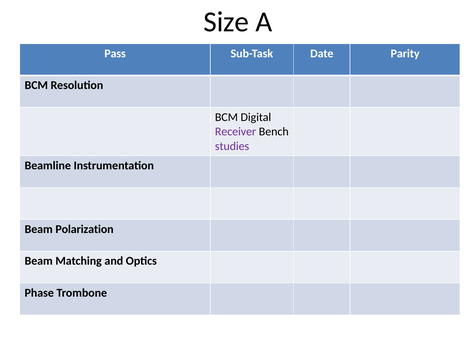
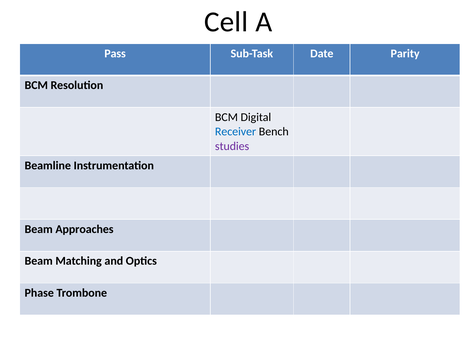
Size: Size -> Cell (226, 22)
Receiver colour: purple -> blue (236, 132)
Polarization: Polarization -> Approaches (84, 229)
